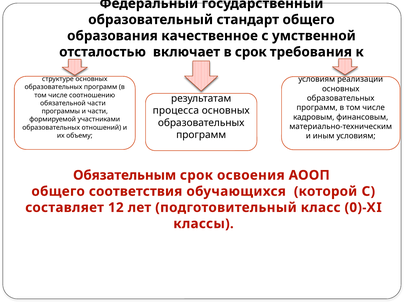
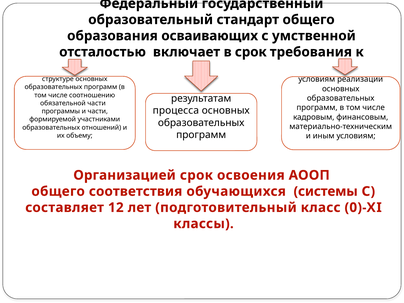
качественное: качественное -> осваивающих (210, 36)
Обязательным: Обязательным -> Организацией (125, 175)
которой: которой -> системы (326, 191)
